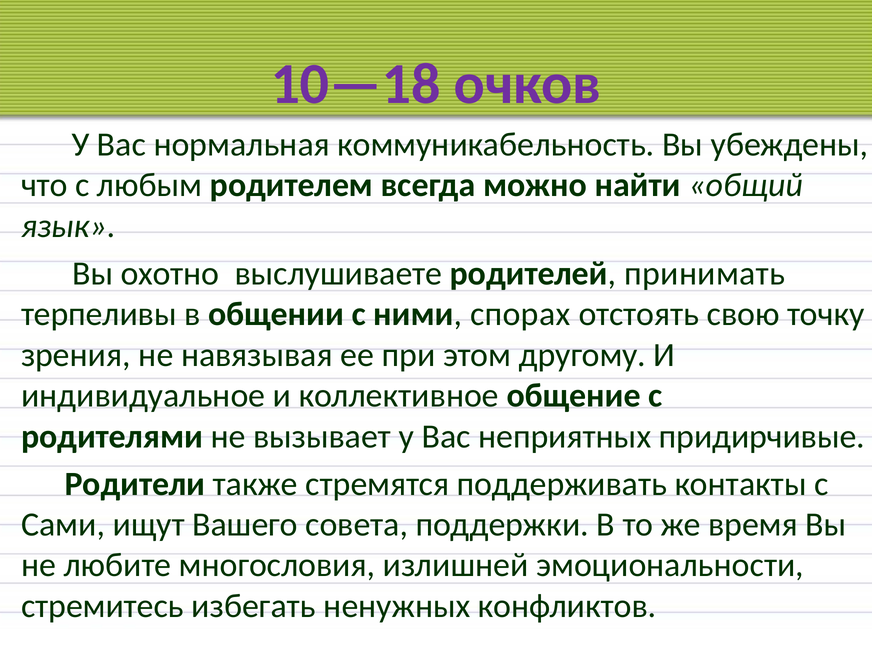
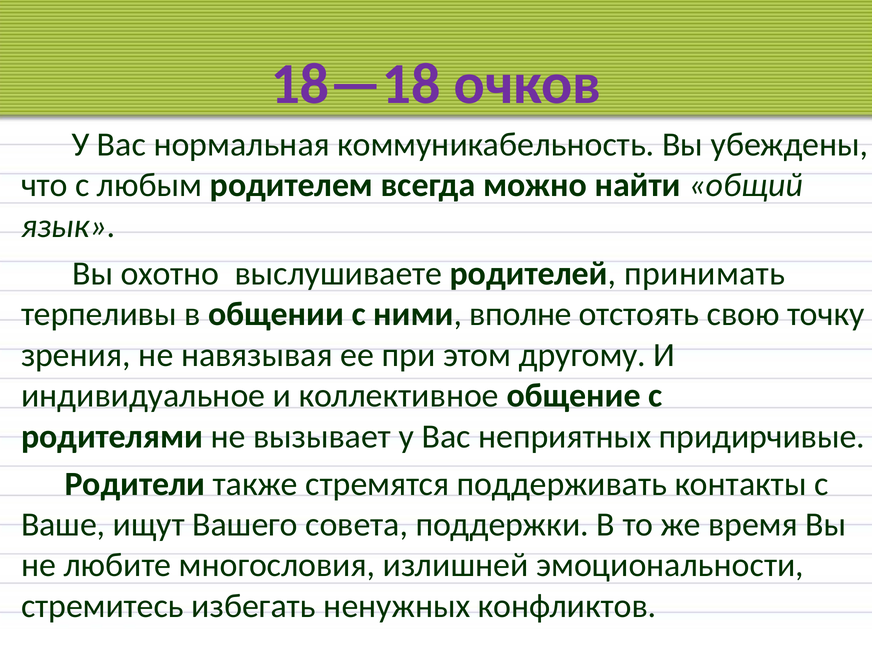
10—18: 10—18 -> 18—18 (356, 84)
спорах: спорах -> вполне (521, 314)
Сами: Сами -> Ваше (63, 525)
